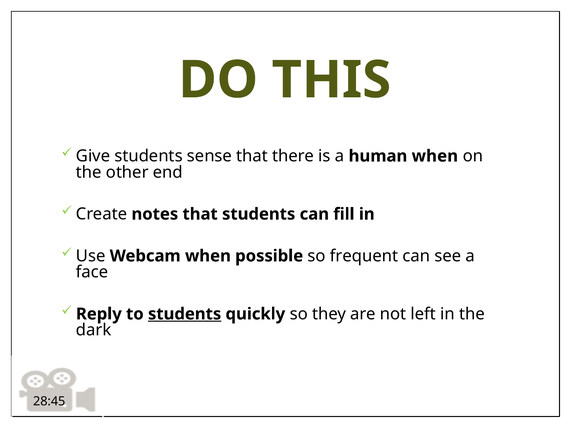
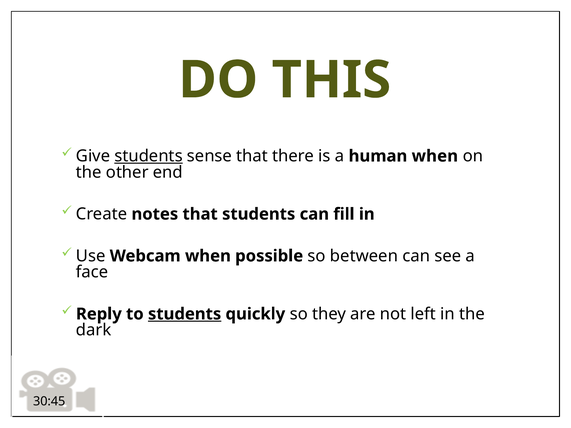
students underline: none -> present (149, 156)
frequent: frequent -> between (364, 256)
28:45: 28:45 -> 30:45 (49, 401)
